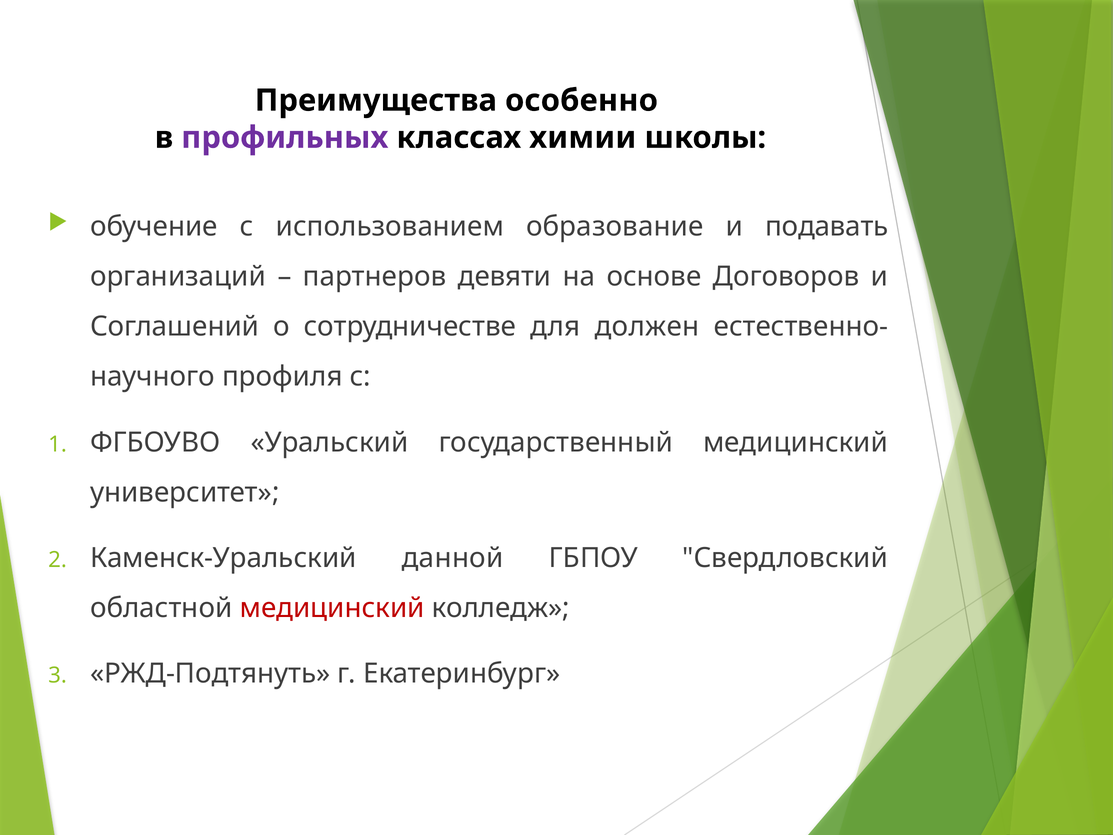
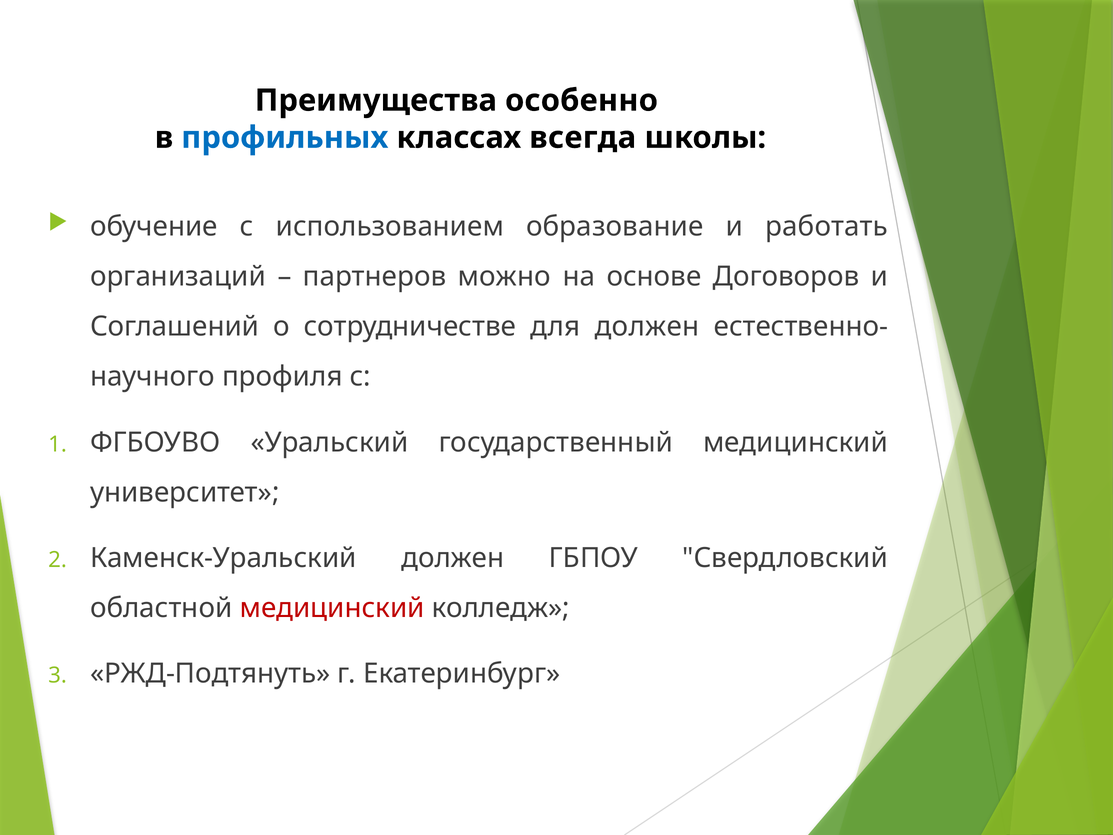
профильных colour: purple -> blue (285, 138)
химии: химии -> всегда (583, 138)
подавать: подавать -> работать (827, 226)
девяти: девяти -> можно (504, 276)
Каменск-Уральский данной: данной -> должен (453, 558)
